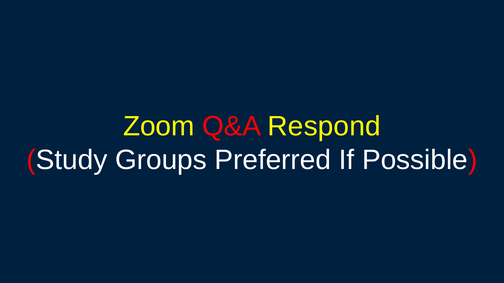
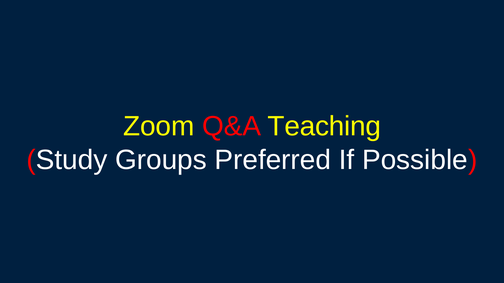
Respond: Respond -> Teaching (324, 126)
